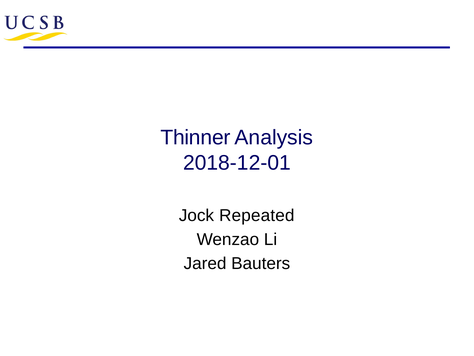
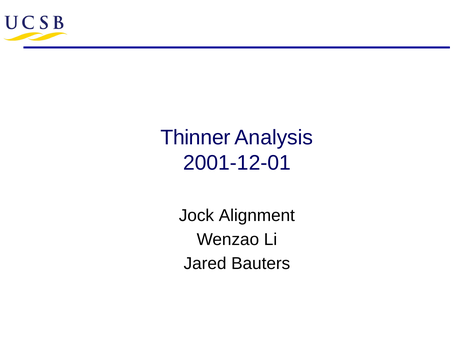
2018-12-01: 2018-12-01 -> 2001-12-01 (237, 163)
Repeated: Repeated -> Alignment (257, 215)
